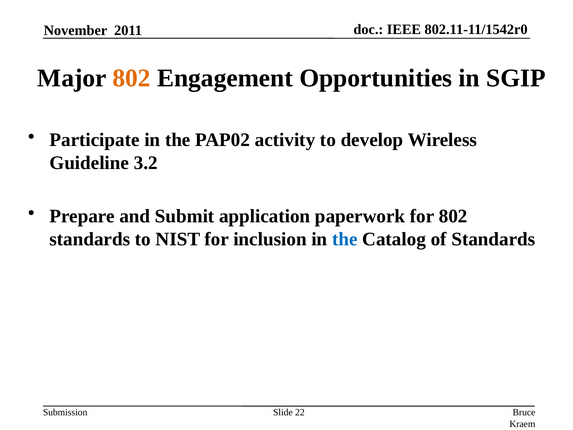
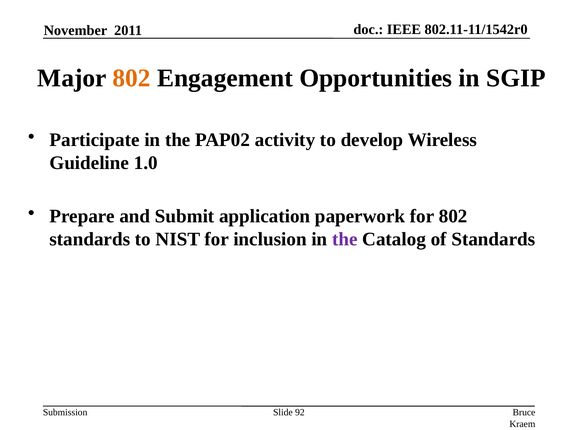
3.2: 3.2 -> 1.0 (146, 163)
the colour: blue -> purple (345, 239)
22: 22 -> 92 (300, 412)
